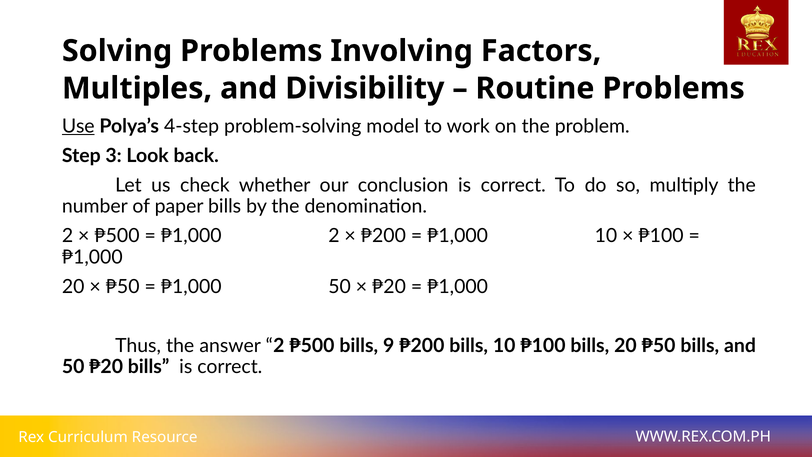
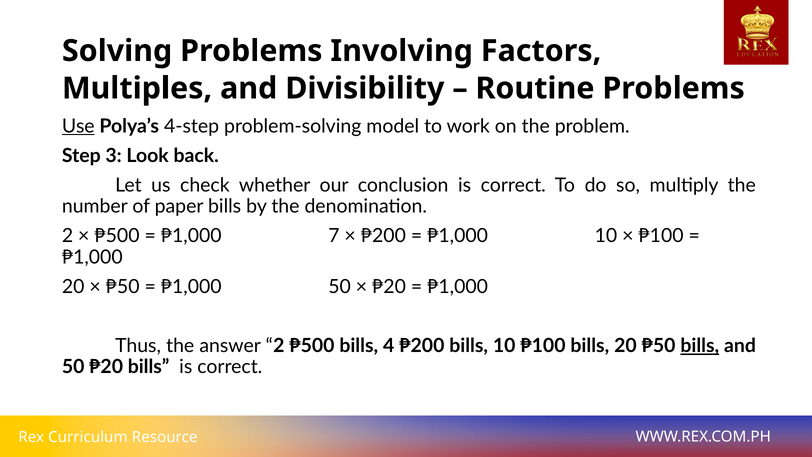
₱1,000 2: 2 -> 7 (334, 236)
9: 9 -> 4 (389, 346)
bills underline: none -> present (700, 346)
